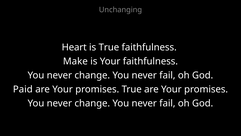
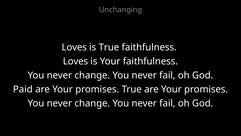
Heart: Heart -> Loves (74, 47)
Make: Make -> Loves (75, 61)
